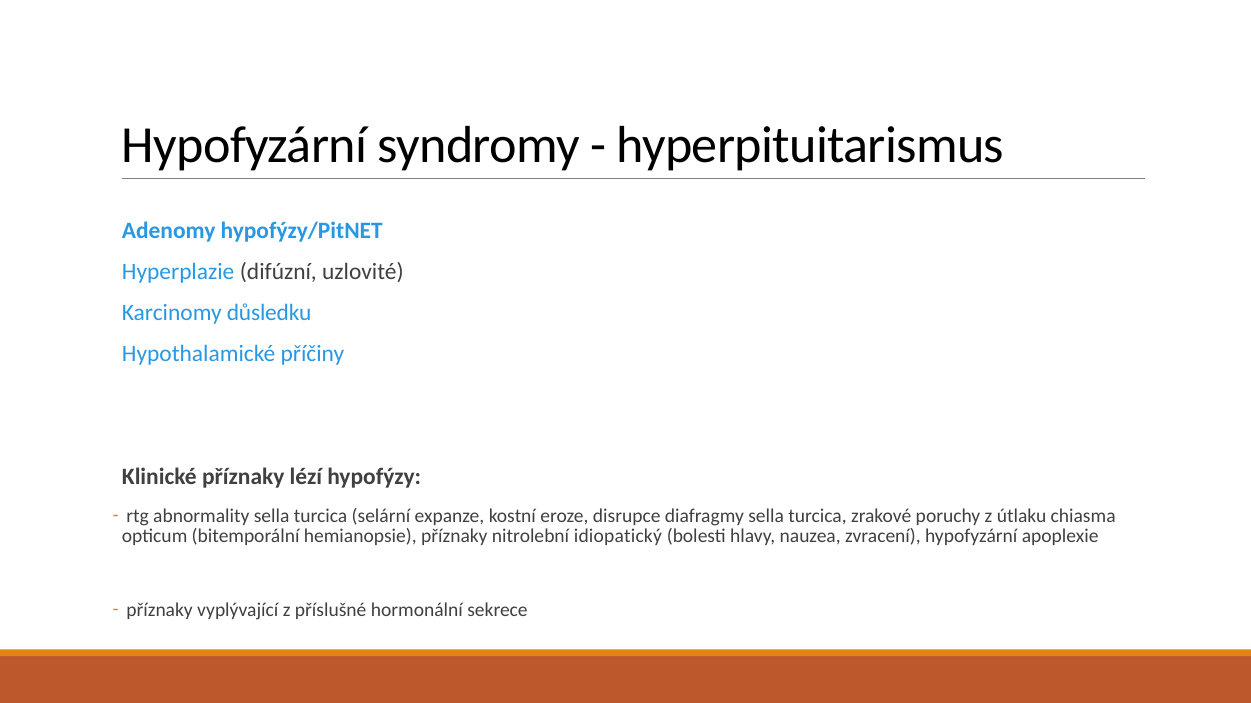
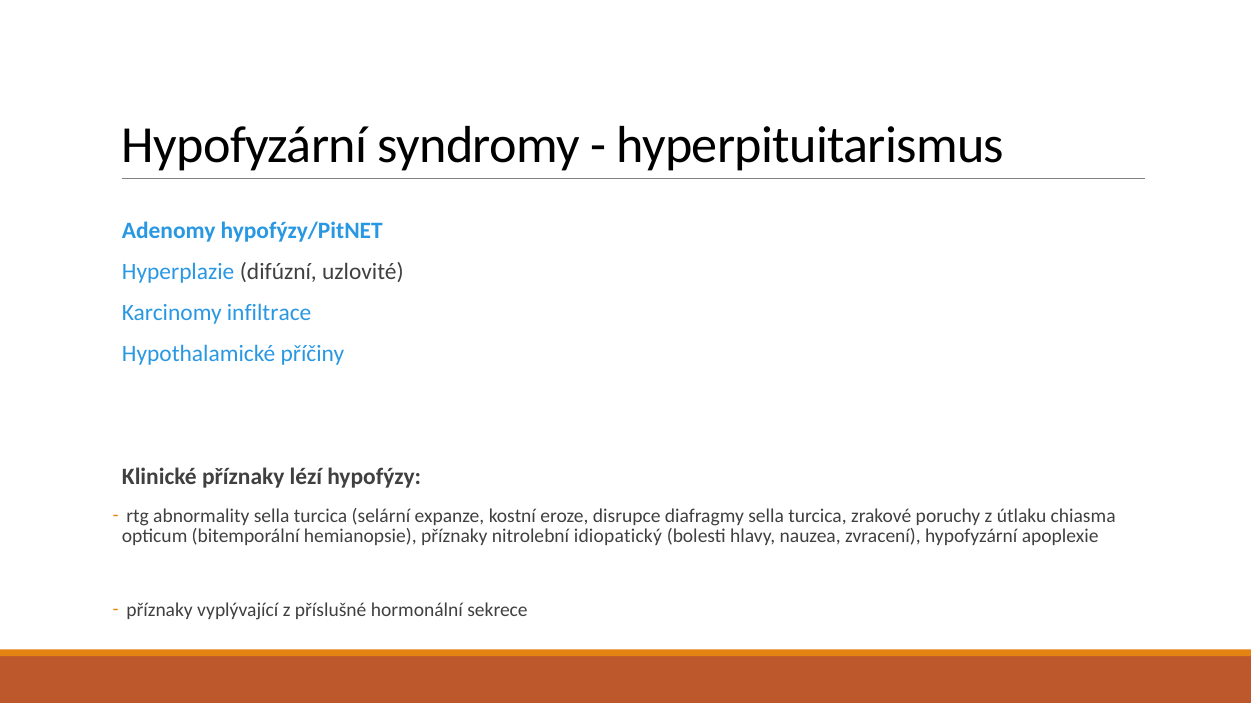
důsledku: důsledku -> infiltrace (269, 313)
